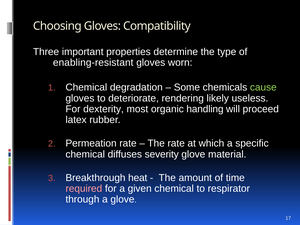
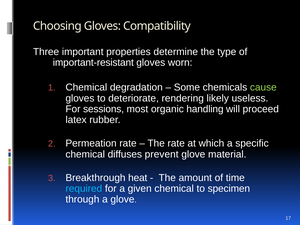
enabling-resistant: enabling-resistant -> important-resistant (93, 63)
dexterity: dexterity -> sessions (104, 109)
severity: severity -> prevent (162, 154)
required colour: pink -> light blue (84, 189)
respirator: respirator -> specimen (229, 189)
